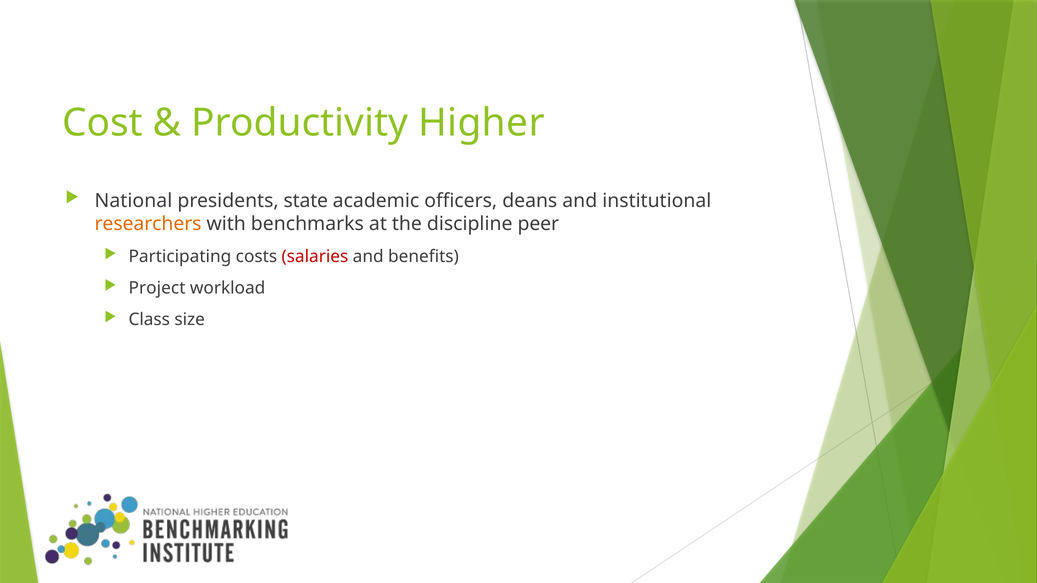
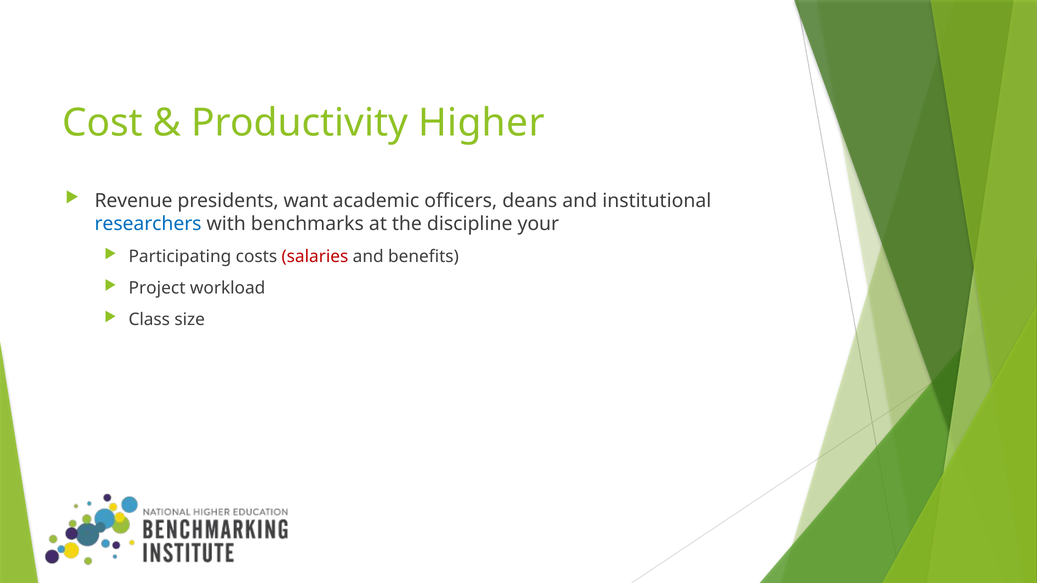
National: National -> Revenue (134, 201)
state: state -> want (306, 201)
researchers colour: orange -> blue (148, 224)
peer: peer -> your (538, 224)
